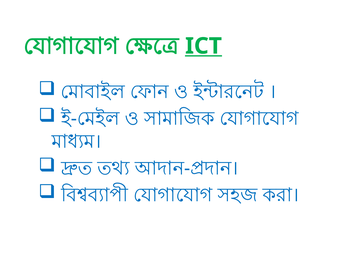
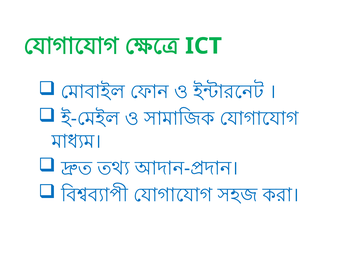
ICT underline: present -> none (204, 46)
